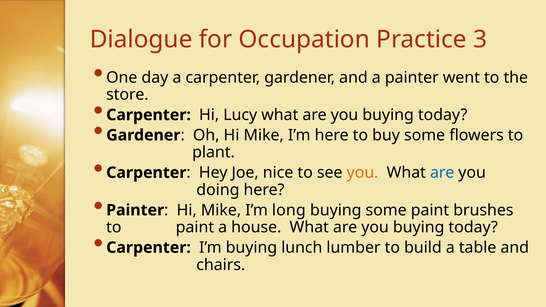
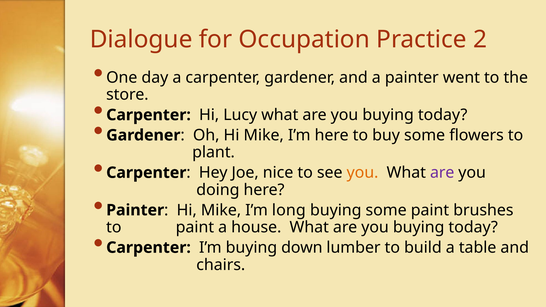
3: 3 -> 2 (480, 40)
are colour: blue -> purple (442, 173)
lunch: lunch -> down (302, 248)
